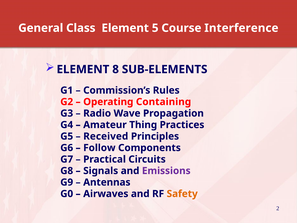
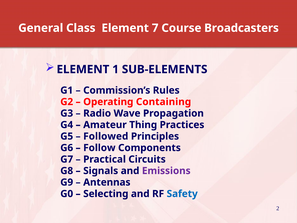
5: 5 -> 7 (155, 28)
Interference: Interference -> Broadcasters (241, 28)
8: 8 -> 1 (116, 69)
Received: Received -> Followed (106, 136)
Airwaves: Airwaves -> Selecting (106, 194)
Safety colour: orange -> blue (182, 194)
